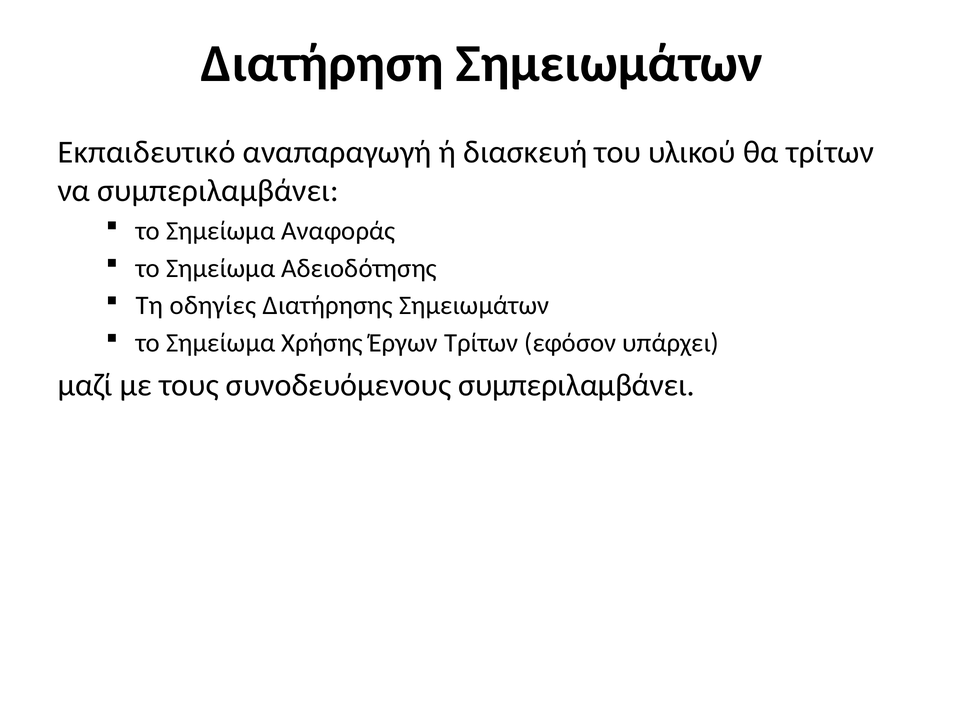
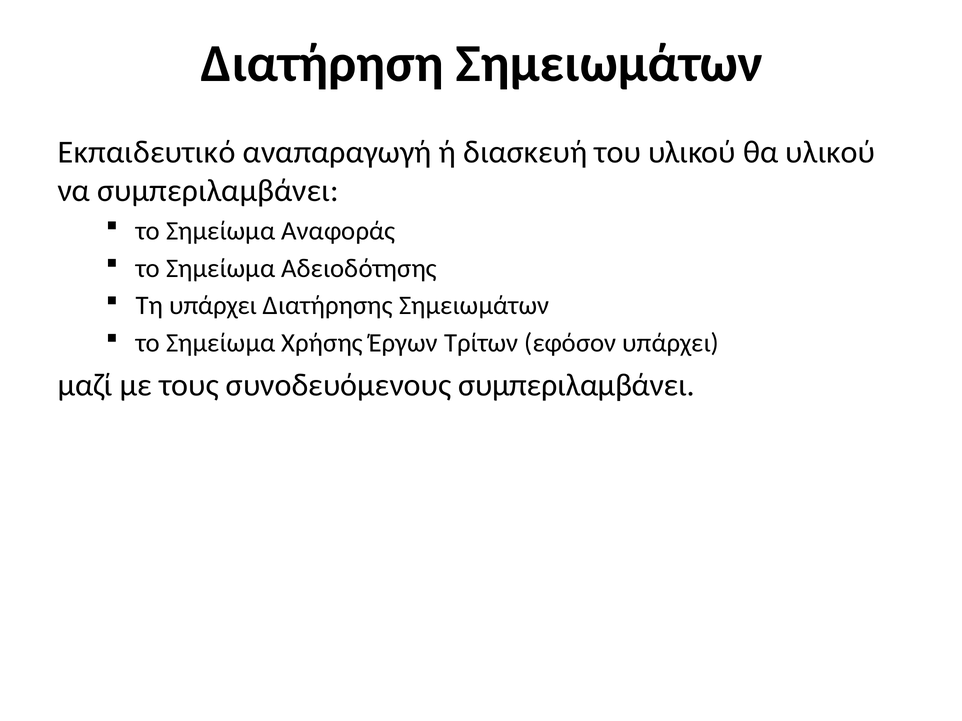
θα τρίτων: τρίτων -> υλικού (830, 152)
Τη οδηγίες: οδηγίες -> υπάρχει (213, 306)
